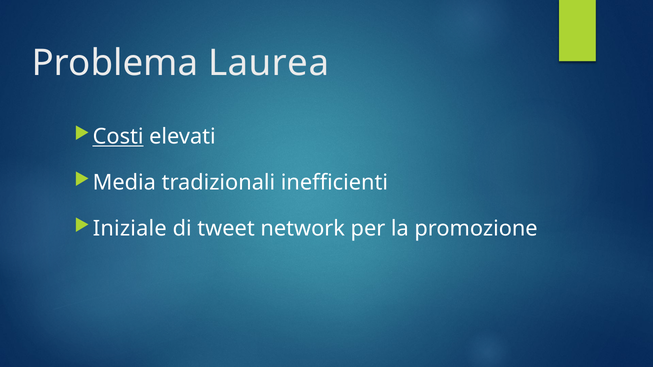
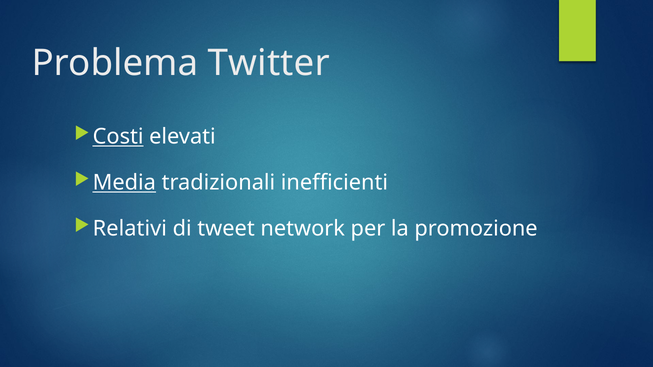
Laurea: Laurea -> Twitter (269, 63)
Media underline: none -> present (124, 183)
Iniziale: Iniziale -> Relativi (130, 229)
